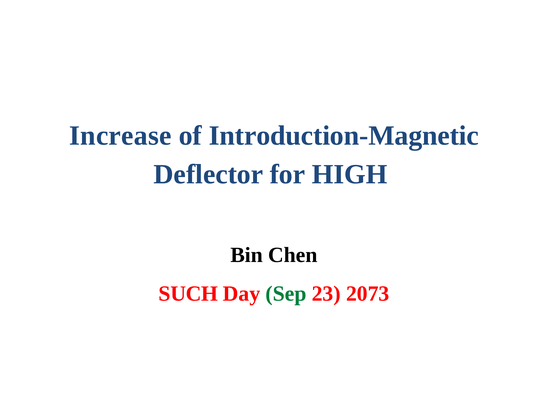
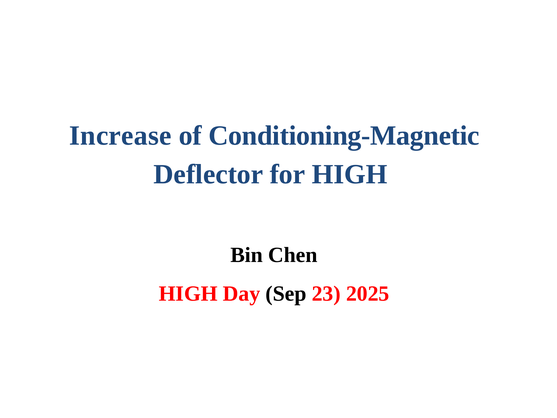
Introduction-Magnetic: Introduction-Magnetic -> Conditioning-Magnetic (344, 136)
SUCH: SUCH -> HIGH (188, 294)
Sep colour: green -> black (286, 294)
2073: 2073 -> 2025 (368, 294)
